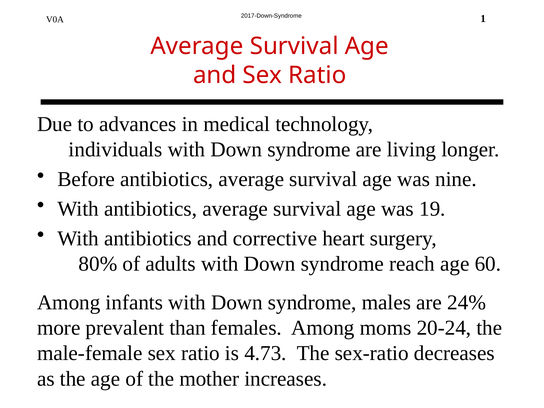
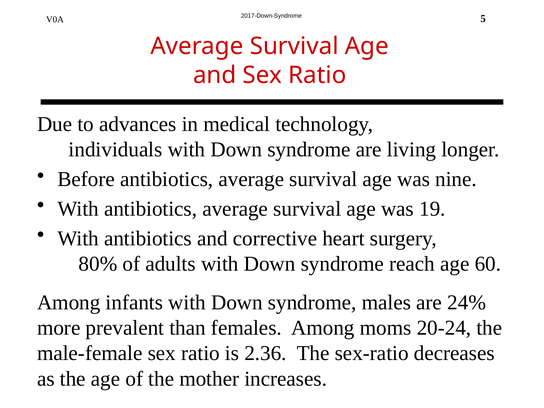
1: 1 -> 5 (483, 19)
4.73: 4.73 -> 2.36 (265, 353)
